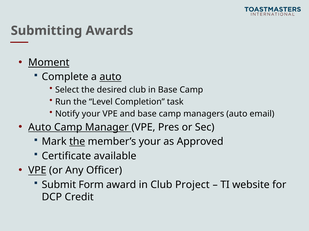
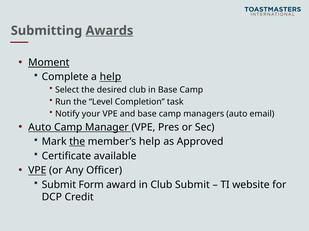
Awards underline: none -> present (109, 31)
a auto: auto -> help (110, 77)
member’s your: your -> help (150, 142)
Club Project: Project -> Submit (192, 185)
